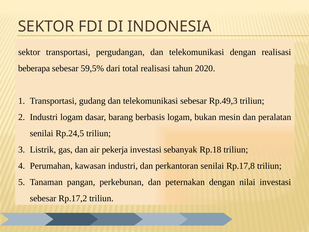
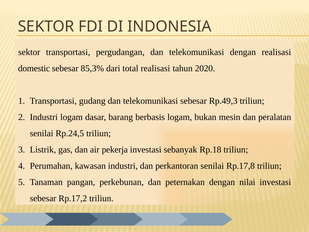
beberapa: beberapa -> domestic (34, 68)
59,5%: 59,5% -> 85,3% (92, 68)
